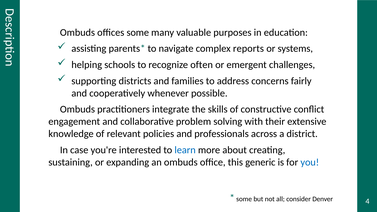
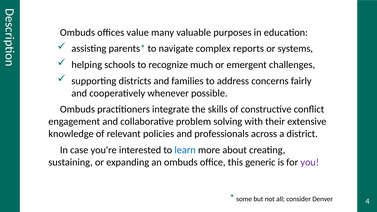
offices some: some -> value (138, 32)
often: often -> much (202, 65)
you colour: blue -> purple (310, 162)
